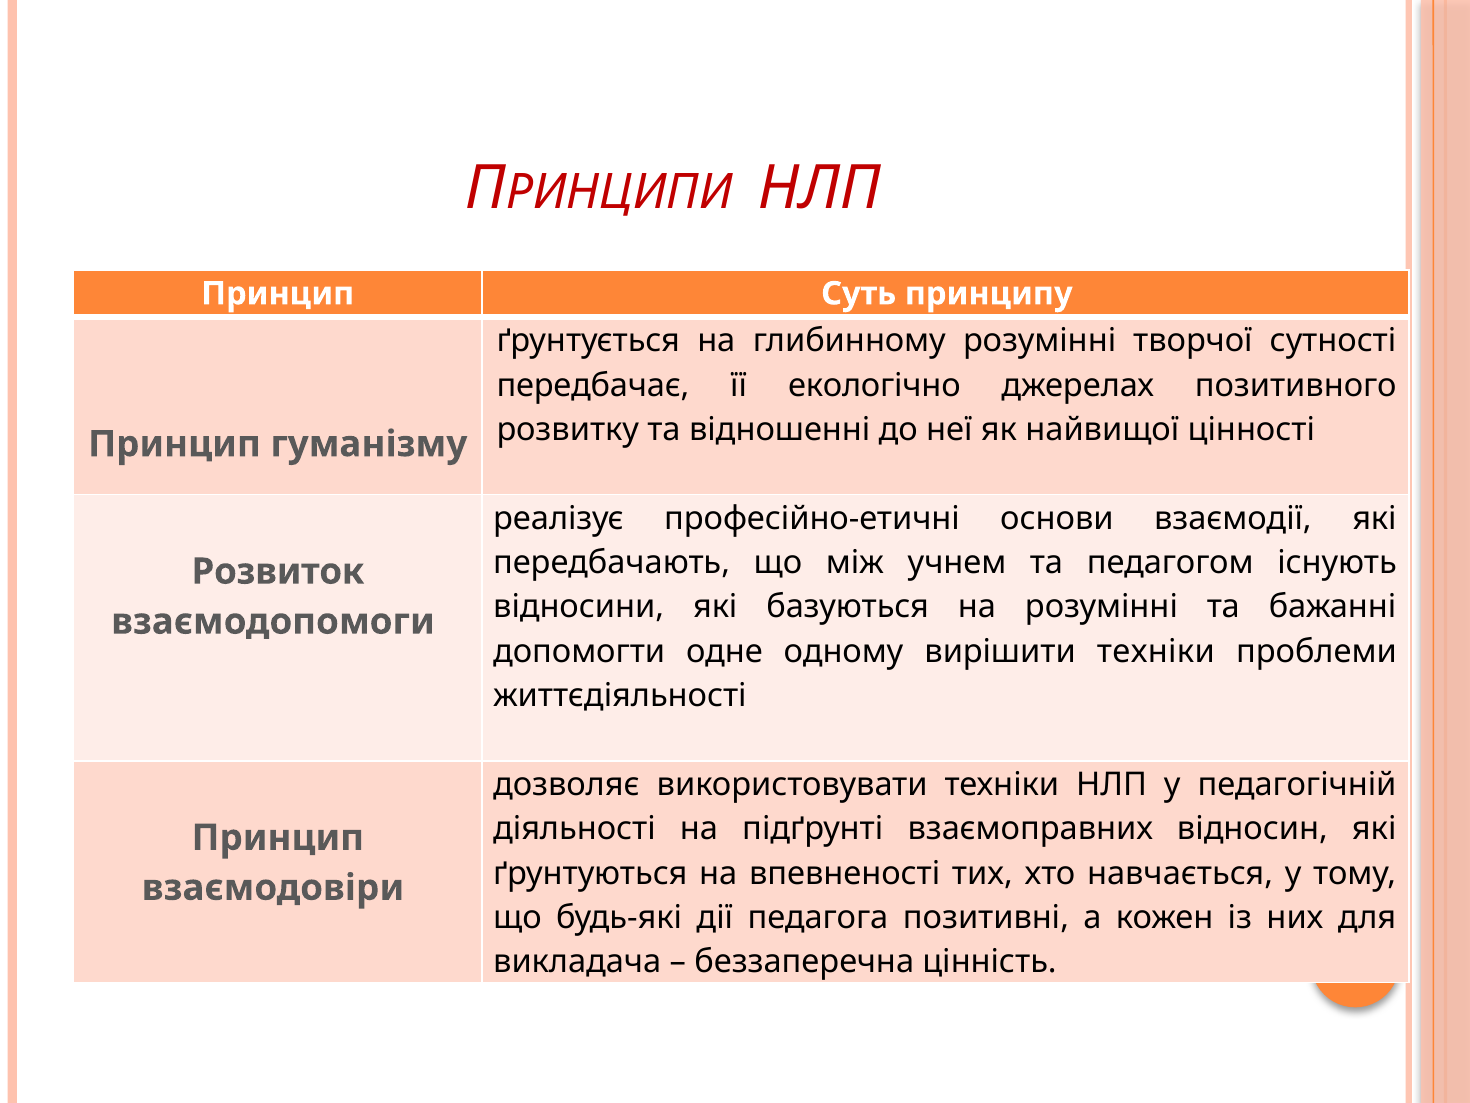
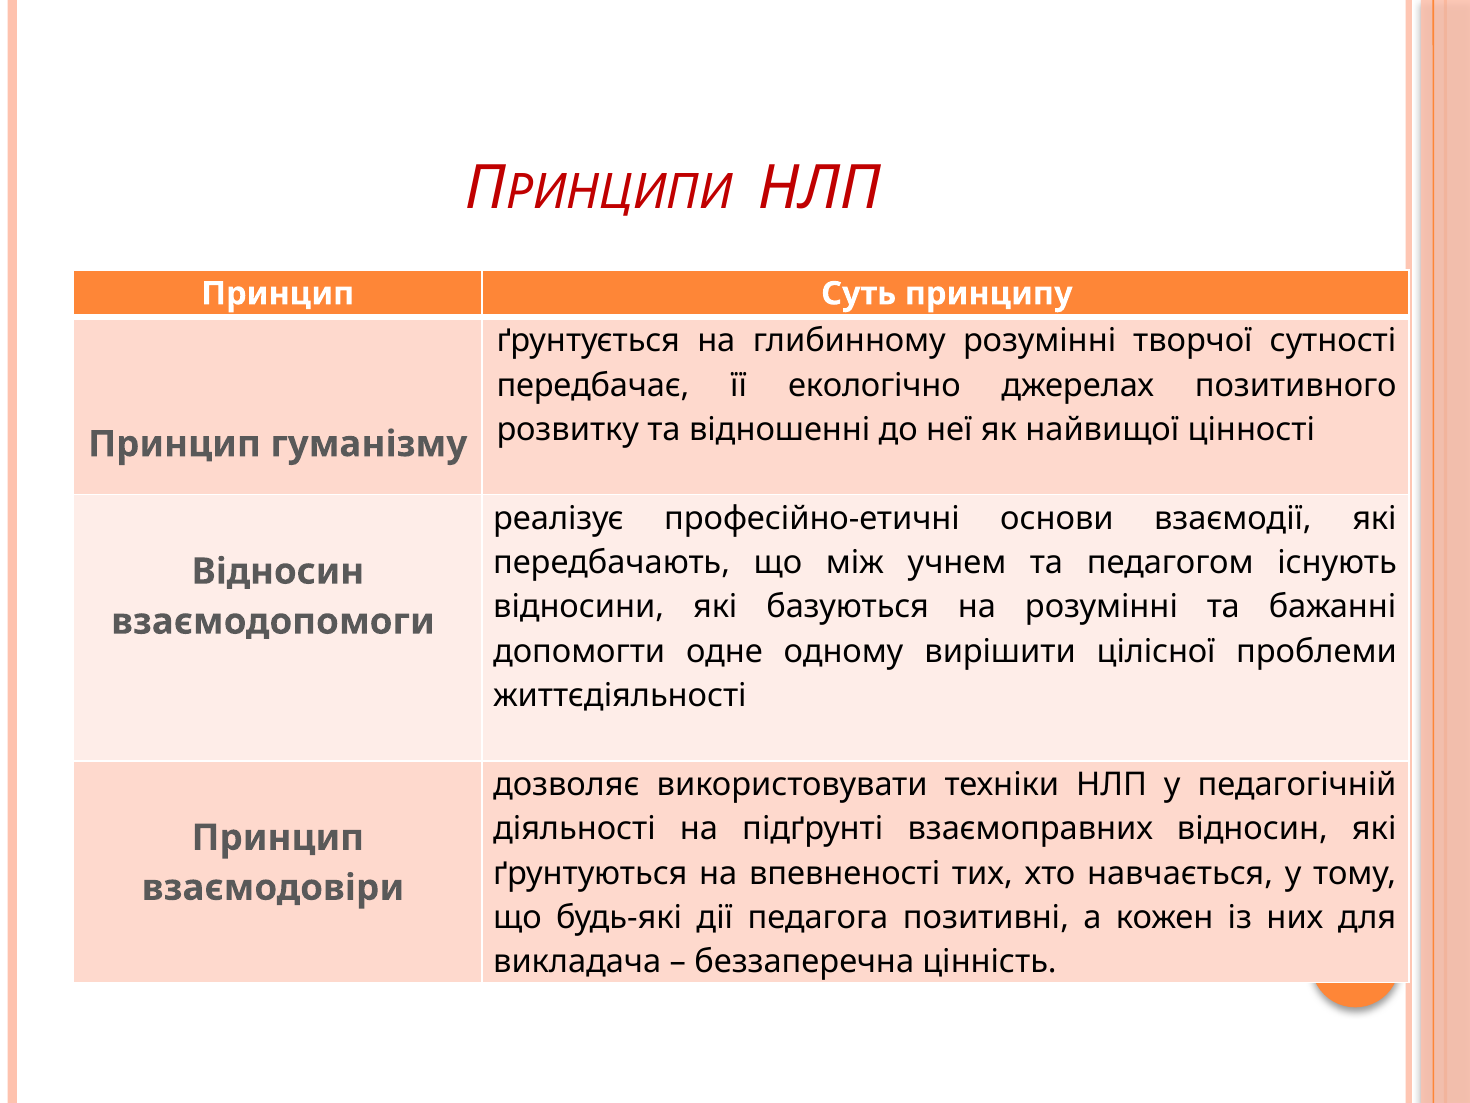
Розвиток: Розвиток -> Відносин (278, 571)
вирішити техніки: техніки -> цілісної (1156, 651)
